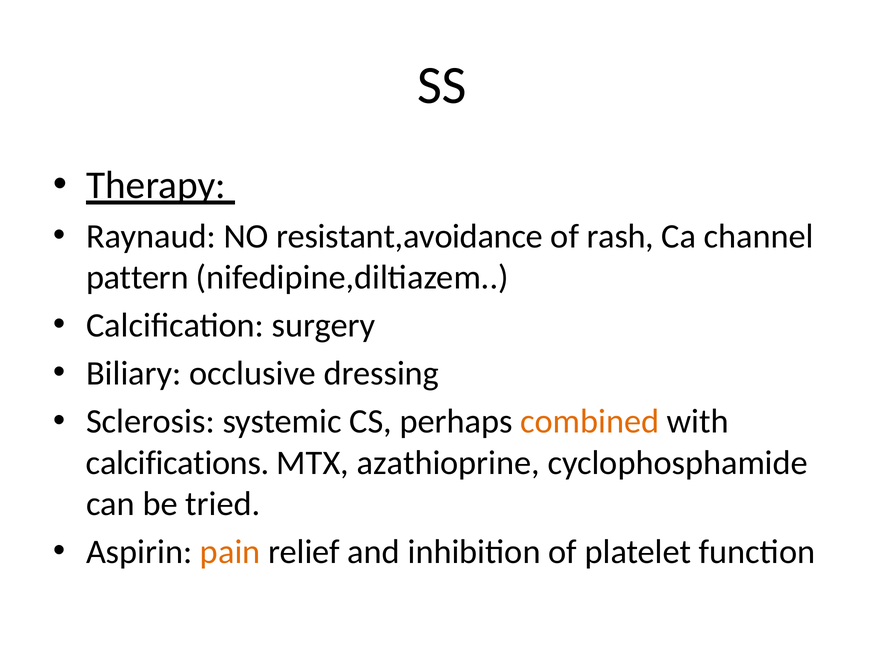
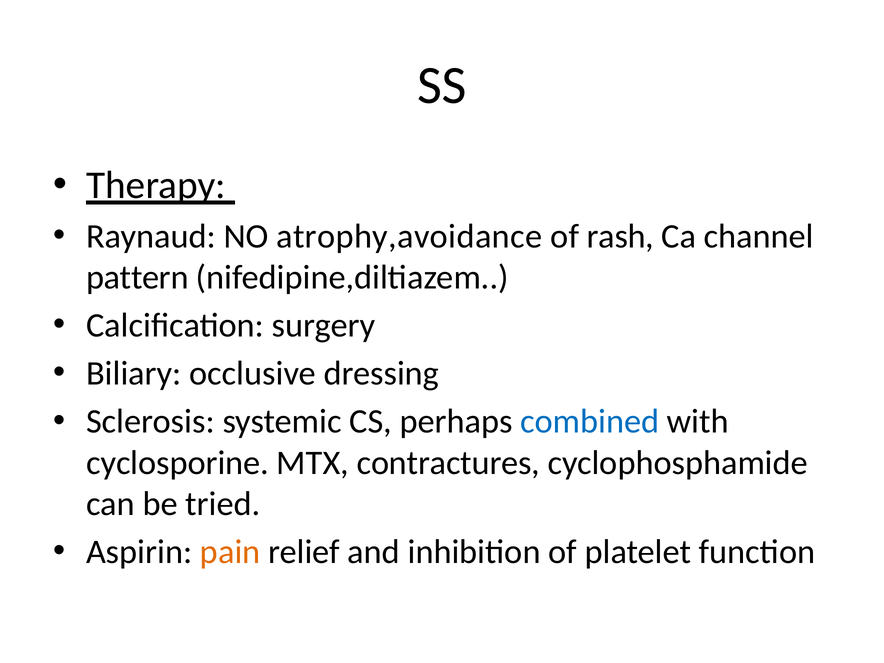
resistant,avoidance: resistant,avoidance -> atrophy,avoidance (409, 236)
combined colour: orange -> blue (590, 422)
calcifications: calcifications -> cyclosporine (178, 463)
azathioprine: azathioprine -> contractures (448, 463)
